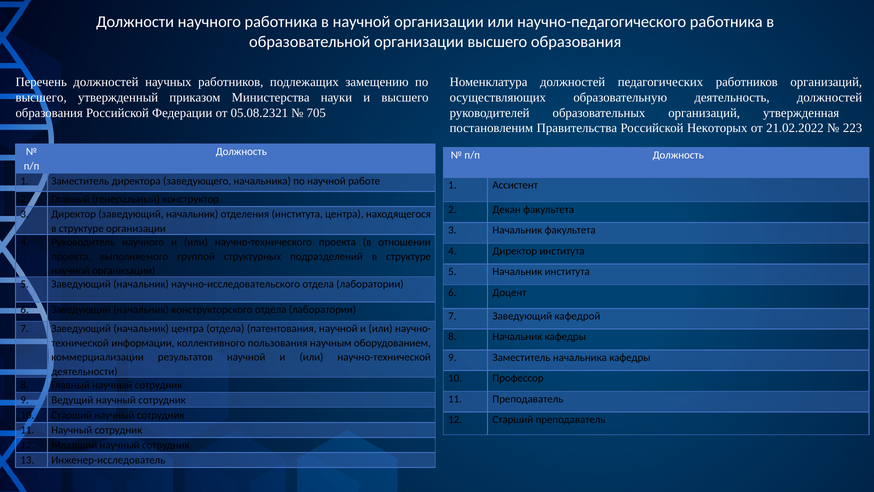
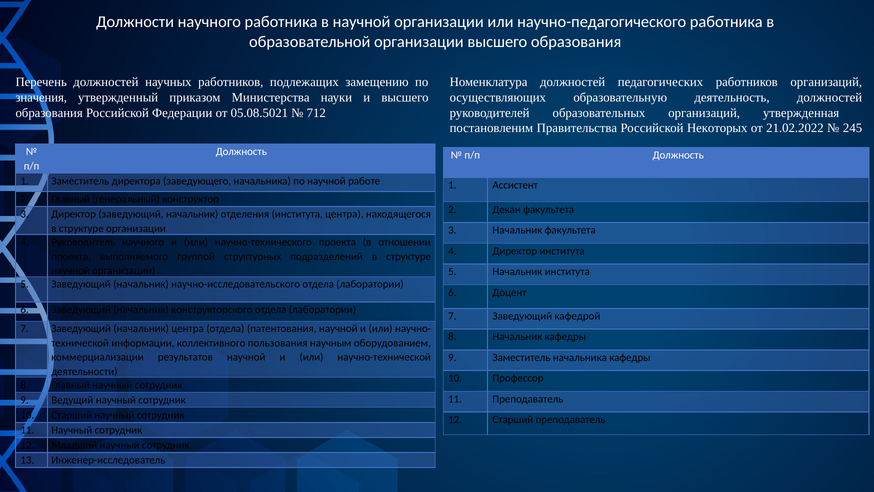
высшего: высшего -> значения (41, 97)
05.08.2321: 05.08.2321 -> 05.08.5021 (259, 113)
705: 705 -> 712 (316, 113)
223: 223 -> 245 (853, 128)
